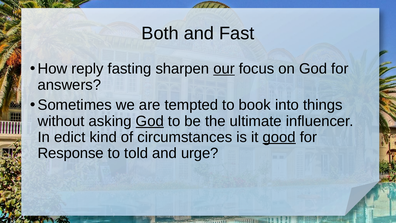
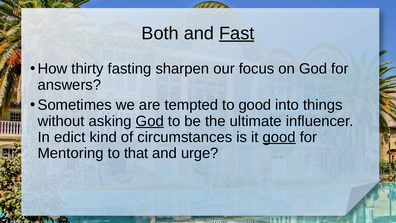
Fast underline: none -> present (237, 33)
reply: reply -> thirty (87, 69)
our underline: present -> none (224, 69)
to book: book -> good (255, 105)
Response: Response -> Mentoring (71, 153)
told: told -> that (136, 153)
